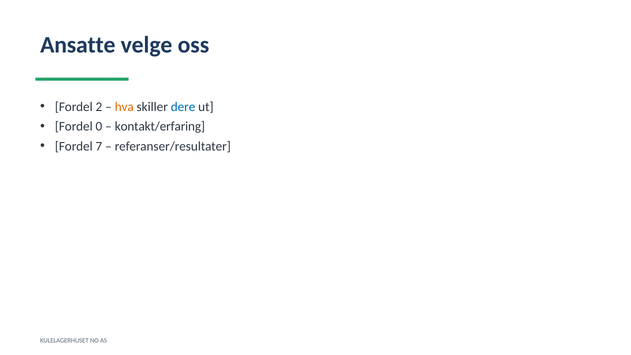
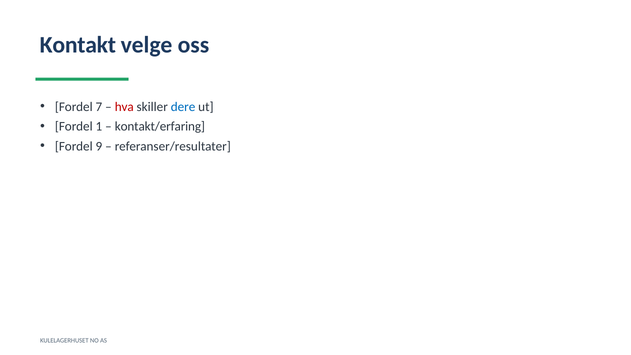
Ansatte: Ansatte -> Kontakt (78, 45)
2: 2 -> 7 (99, 107)
hva colour: orange -> red (124, 107)
0: 0 -> 1 (99, 127)
7: 7 -> 9 (99, 146)
